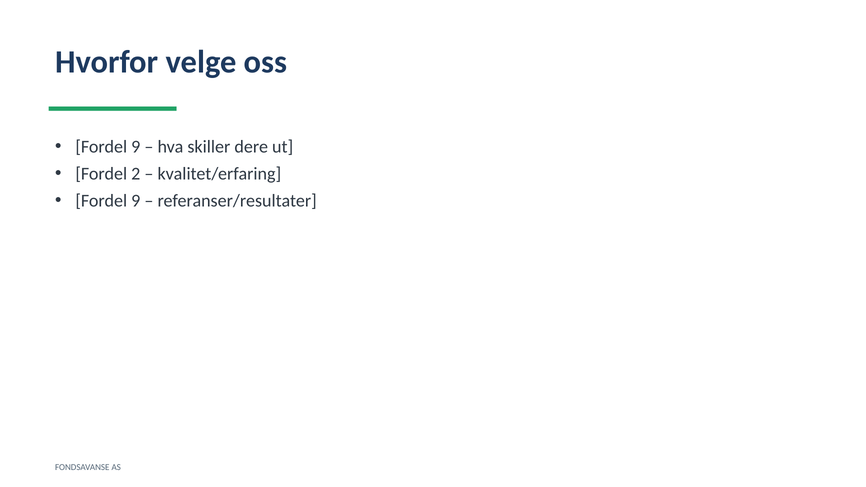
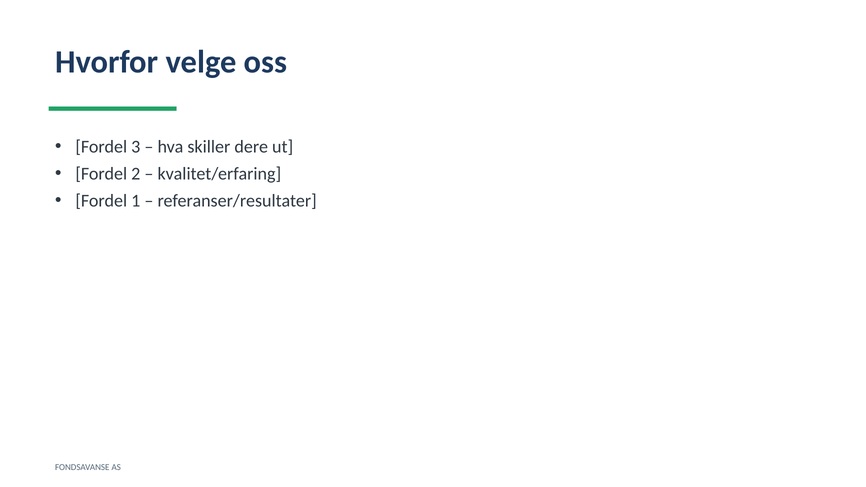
9: 9 -> 3 (136, 147)
9: 9 -> 1 (136, 201)
